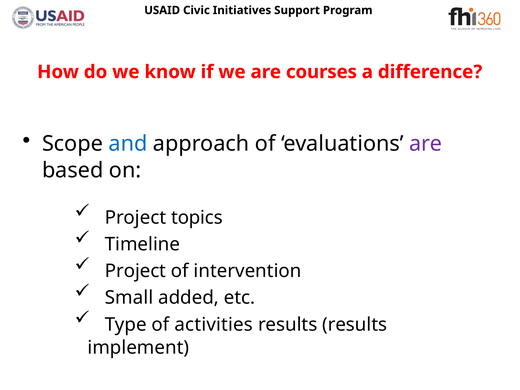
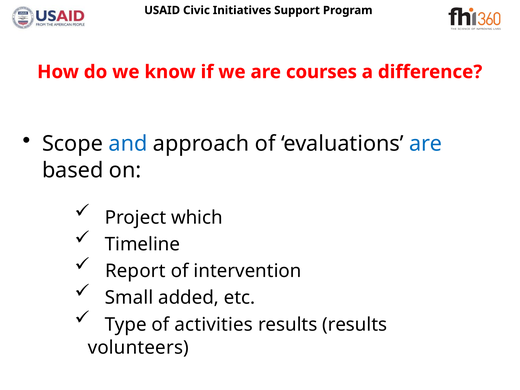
are colour: purple -> blue (426, 144)
topics: topics -> which (197, 218)
Project: Project -> Report (135, 271)
implement: implement -> volunteers (138, 348)
